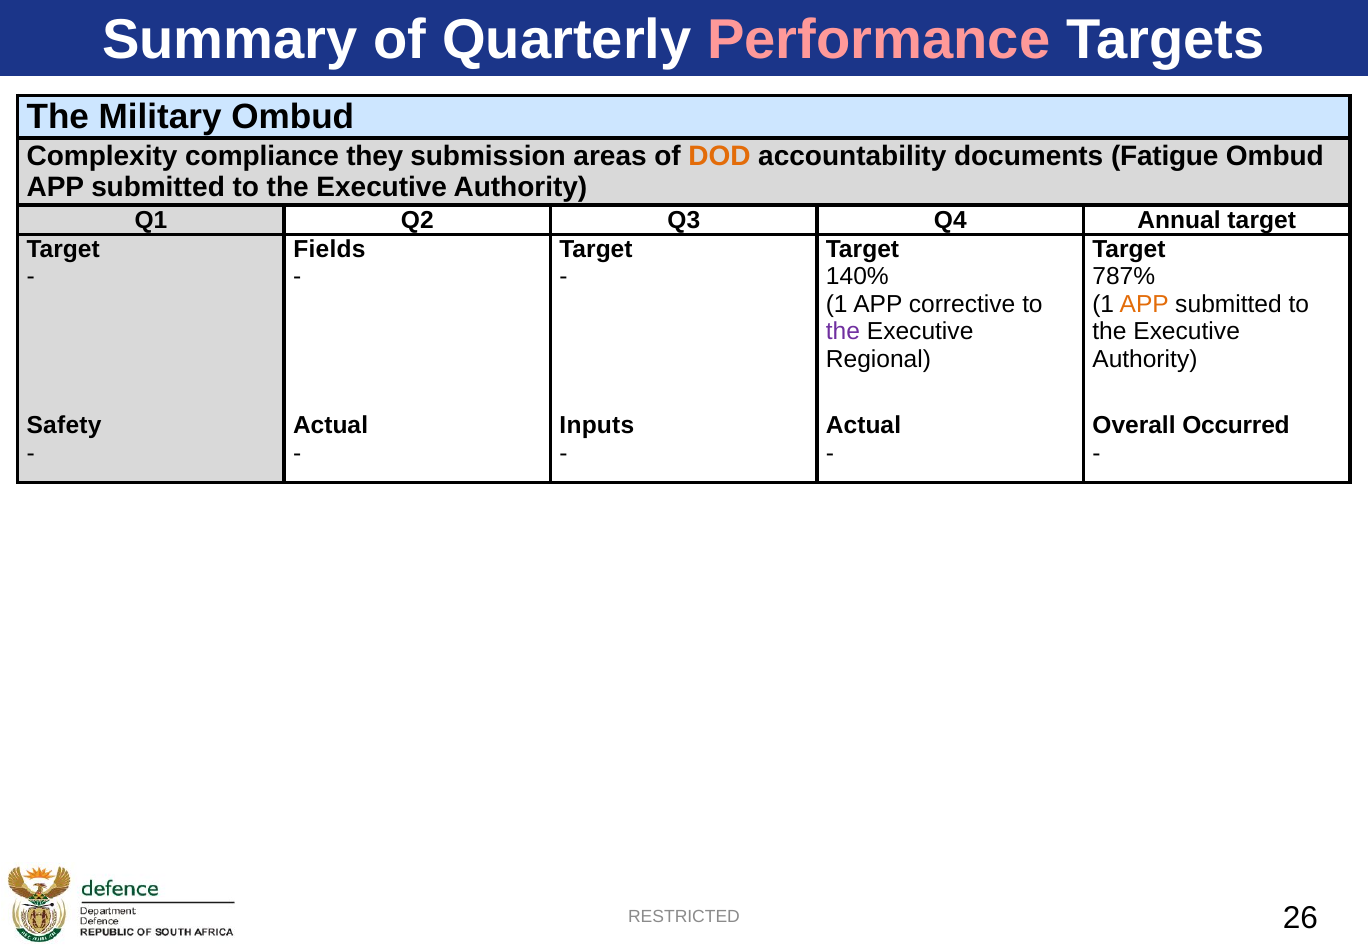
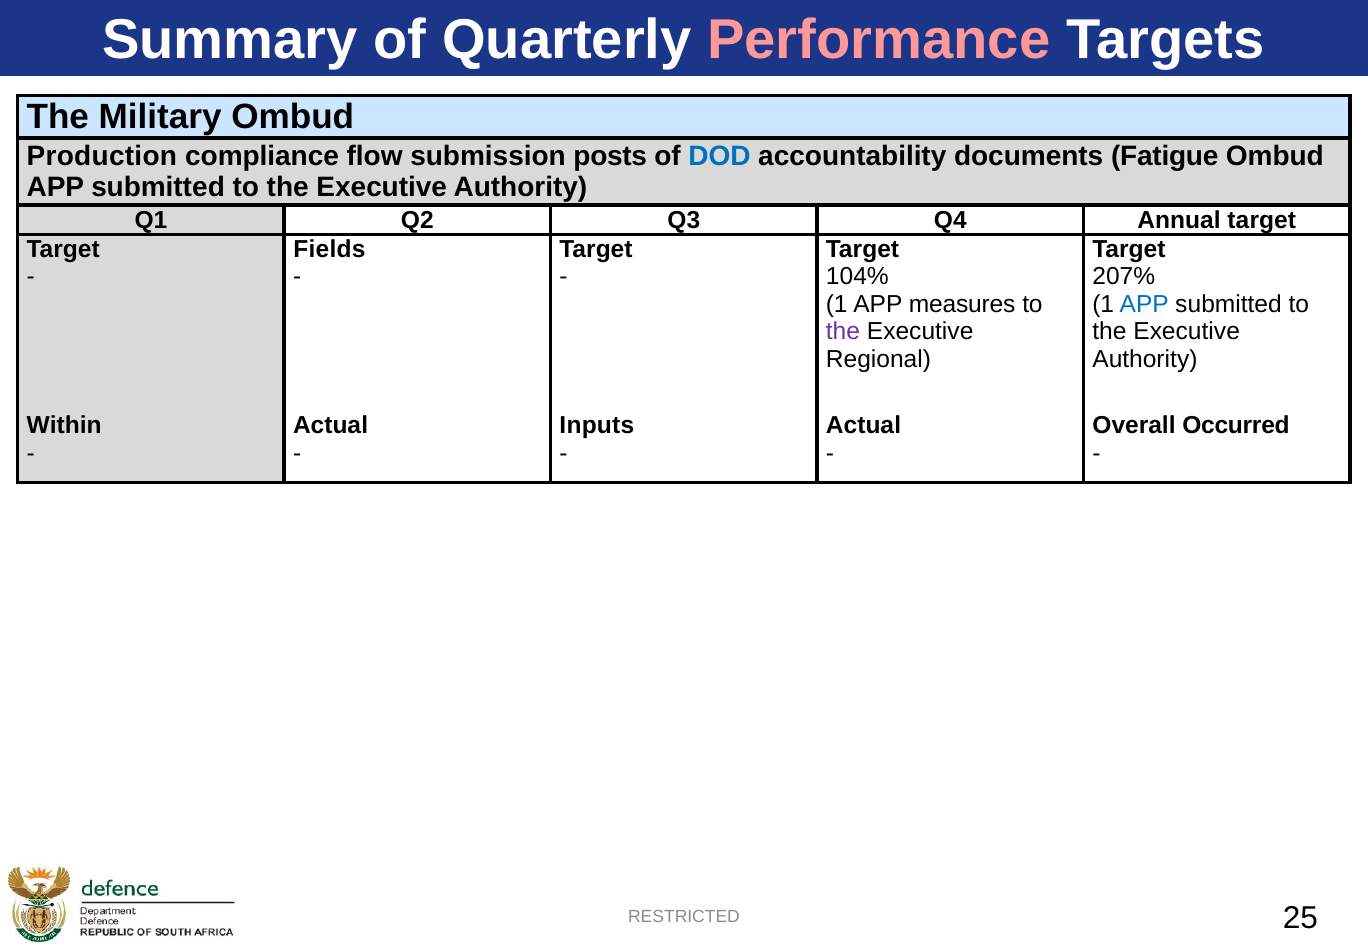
Complexity: Complexity -> Production (102, 156)
they: they -> flow (375, 156)
areas: areas -> posts (610, 156)
DOD colour: orange -> blue (720, 156)
140%: 140% -> 104% (857, 277)
787%: 787% -> 207% (1124, 277)
corrective: corrective -> measures (962, 304)
APP colour: orange -> blue (1144, 304)
Safety: Safety -> Within (64, 426)
26: 26 -> 25 (1300, 918)
